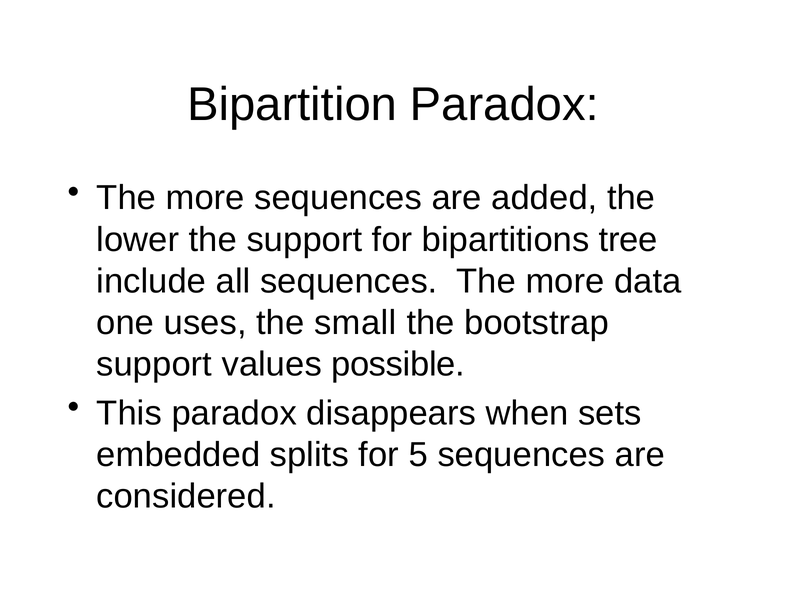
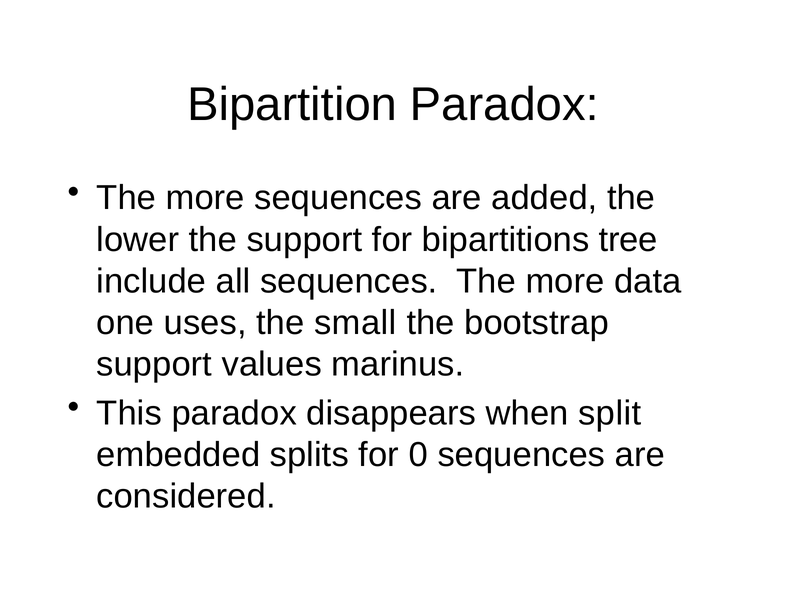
possible: possible -> marinus (398, 364)
sets: sets -> split (610, 413)
5: 5 -> 0 (418, 454)
